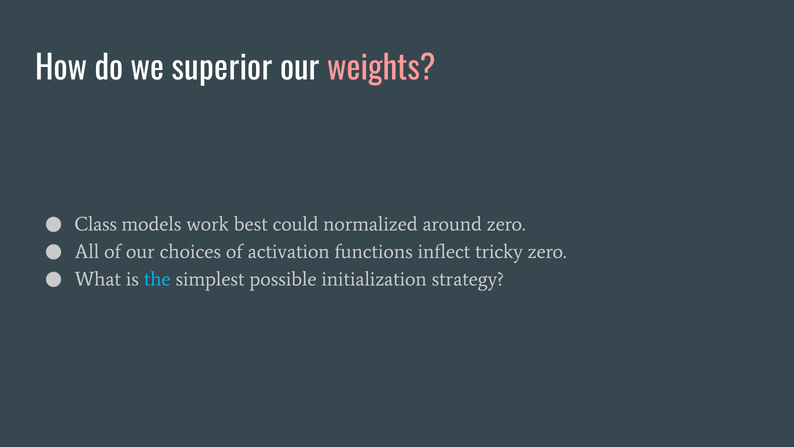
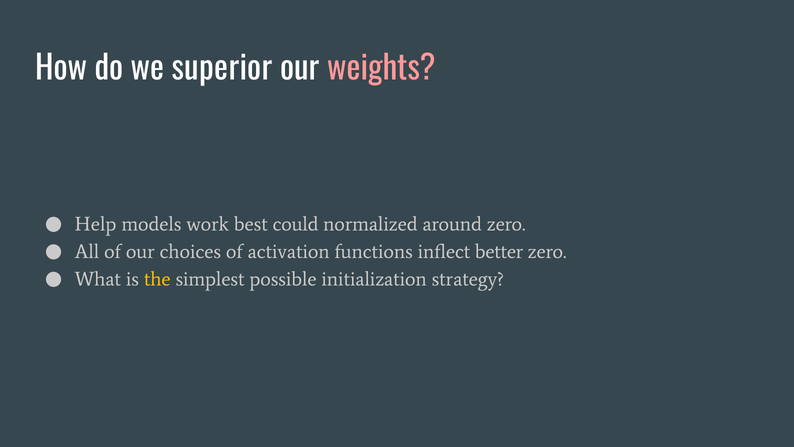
Class: Class -> Help (96, 224)
tricky: tricky -> better (499, 252)
the colour: light blue -> yellow (157, 279)
